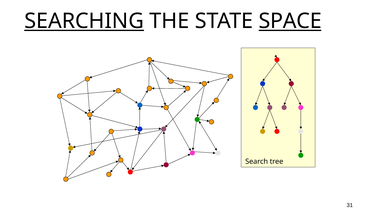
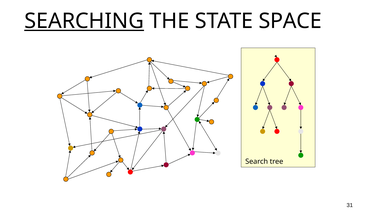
SPACE underline: present -> none (290, 21)
